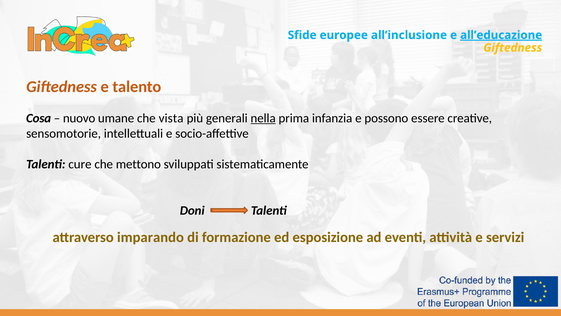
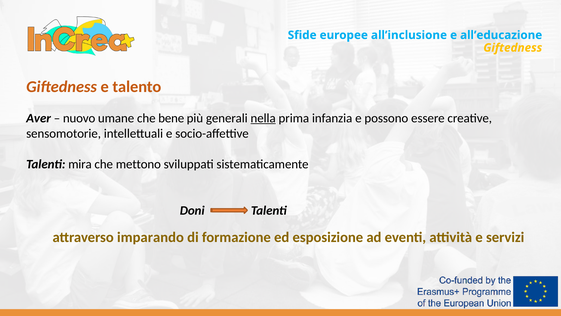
all’educazione underline: present -> none (501, 35)
Cosa: Cosa -> Aver (39, 118)
vista: vista -> bene (171, 118)
cure: cure -> mira (80, 164)
